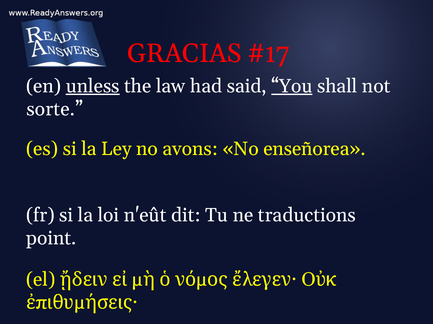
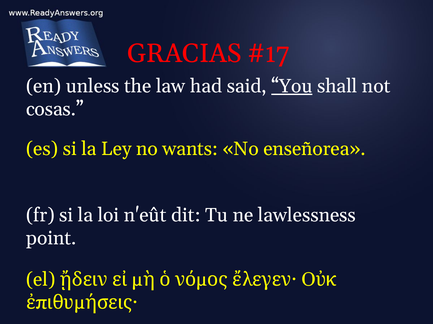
unless underline: present -> none (93, 86)
sorte: sorte -> cosas (55, 109)
avons: avons -> wants (190, 149)
traductions: traductions -> lawlessness (307, 216)
